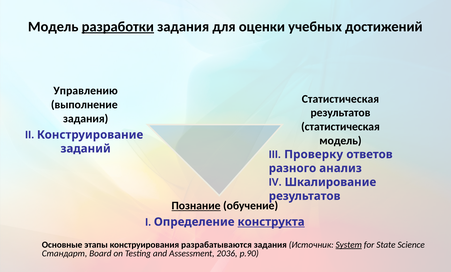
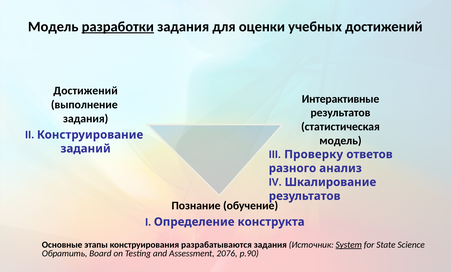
Управлению: Управлению -> Достижений (86, 91)
Статистическая: Статистическая -> Интерактивные (341, 99)
Познание underline: present -> none (196, 206)
конструкта underline: present -> none (271, 222)
Стандарт: Стандарт -> Обратить (65, 254)
2036: 2036 -> 2076 (227, 254)
